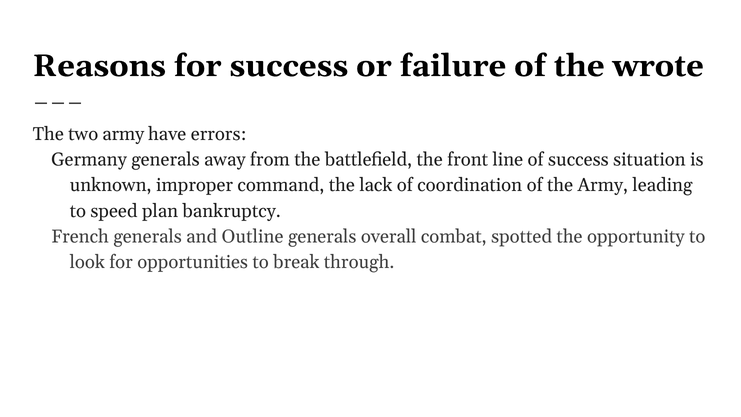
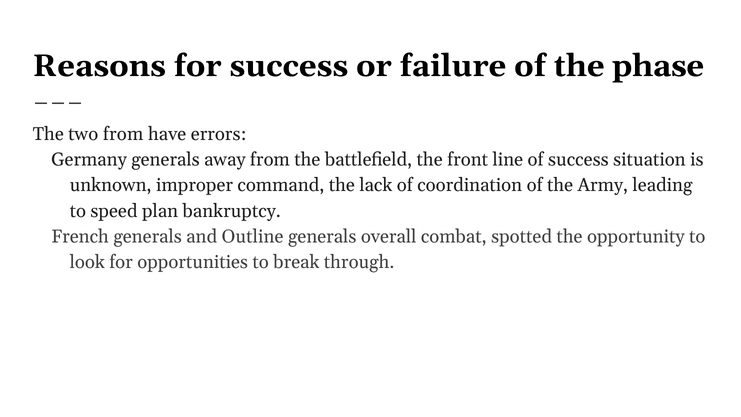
wrote: wrote -> phase (658, 66)
two army: army -> from (123, 134)
